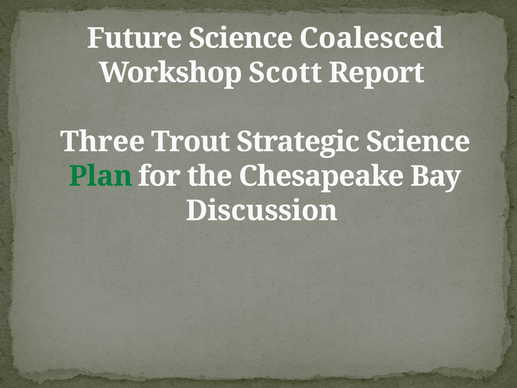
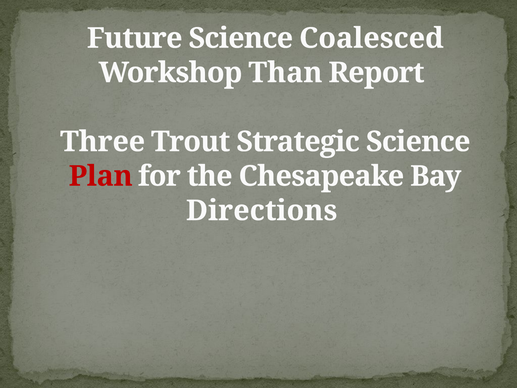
Scott: Scott -> Than (285, 73)
Plan colour: green -> red (101, 176)
Discussion: Discussion -> Directions (262, 211)
